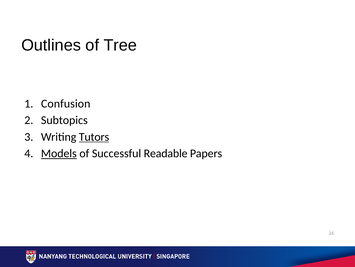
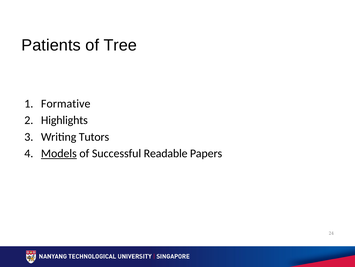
Outlines: Outlines -> Patients (51, 45)
Confusion: Confusion -> Formative (66, 103)
Subtopics: Subtopics -> Highlights (64, 120)
Tutors underline: present -> none (94, 137)
